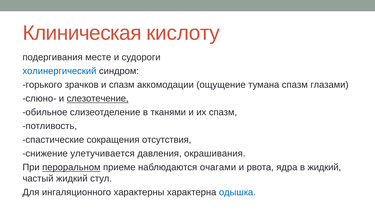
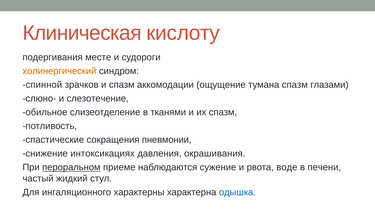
холинергический colour: blue -> orange (59, 71)
горького: горького -> спинной (42, 85)
слезотечение underline: present -> none (98, 99)
отсутствия: отсутствия -> пневмонии (167, 140)
улетучивается: улетучивается -> интоксикациях (103, 154)
очагами: очагами -> сужение (218, 167)
ядра: ядра -> воде (287, 167)
в жидкий: жидкий -> печени (324, 167)
